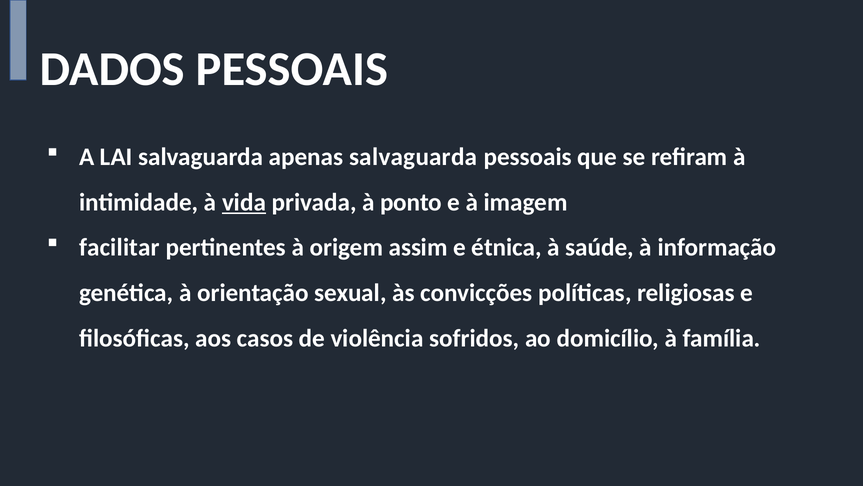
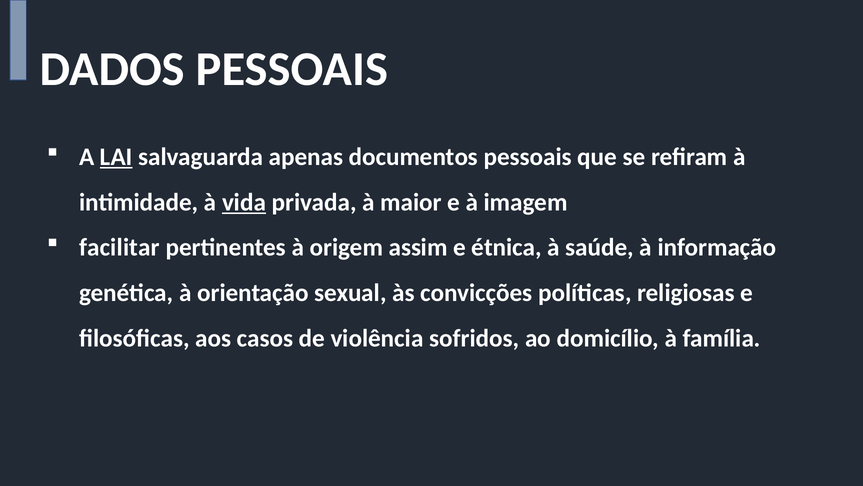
LAI underline: none -> present (116, 157)
apenas salvaguarda: salvaguarda -> documentos (413, 157)
ponto: ponto -> maior (411, 202)
